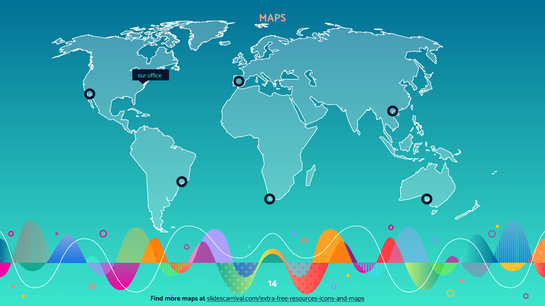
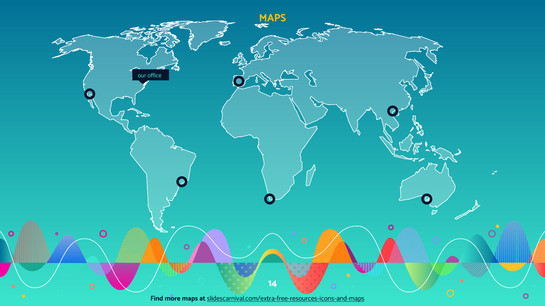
MAPS colour: pink -> yellow (272, 18)
